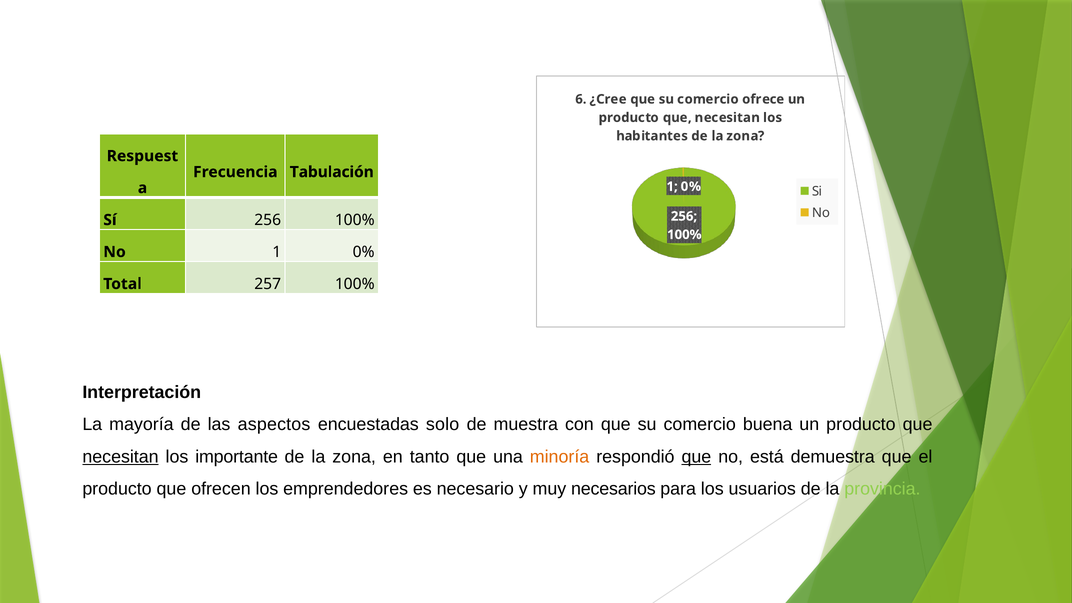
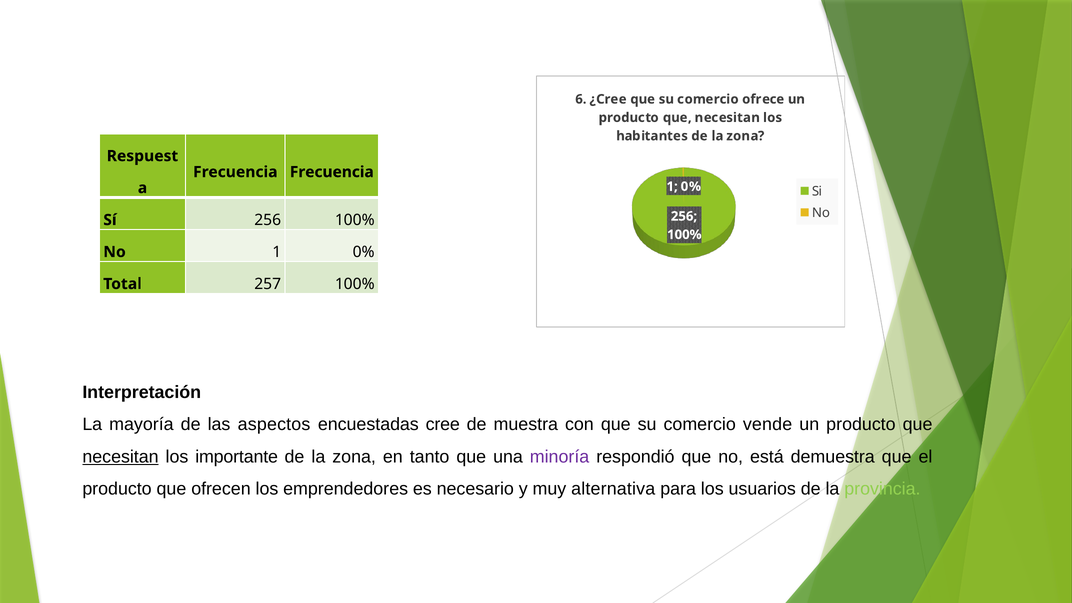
Frecuencia Tabulación: Tabulación -> Frecuencia (332, 172)
solo: solo -> cree (443, 425)
buena: buena -> vende (768, 425)
minoría colour: orange -> purple (560, 457)
que underline: present -> none (696, 457)
necesarios: necesarios -> alternativa (613, 489)
